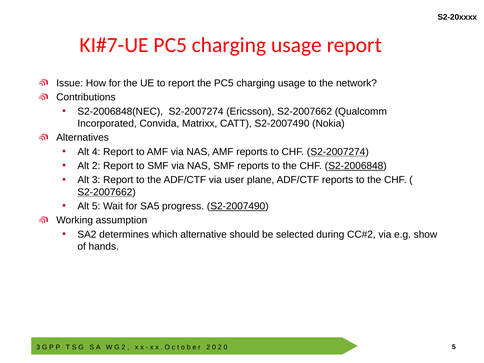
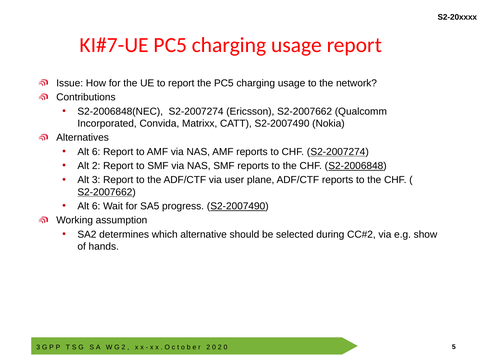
4: 4 -> 6 (96, 152)
5: 5 -> 6 (96, 206)
